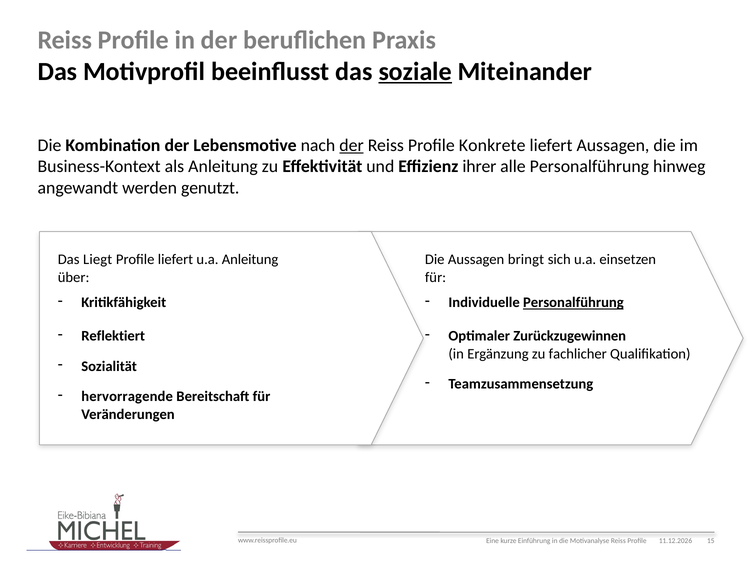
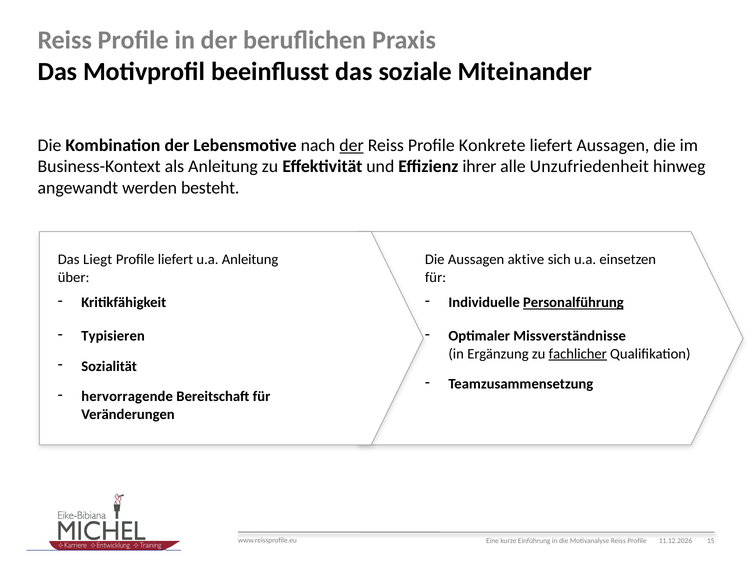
soziale underline: present -> none (415, 71)
alle Personalführung: Personalführung -> Unzufriedenheit (589, 167)
genutzt: genutzt -> besteht (210, 188)
bringt: bringt -> aktive (526, 260)
Reflektiert: Reflektiert -> Typisieren (113, 336)
Zurückzugewinnen: Zurückzugewinnen -> Missverständnisse (570, 336)
fachlicher underline: none -> present (578, 354)
